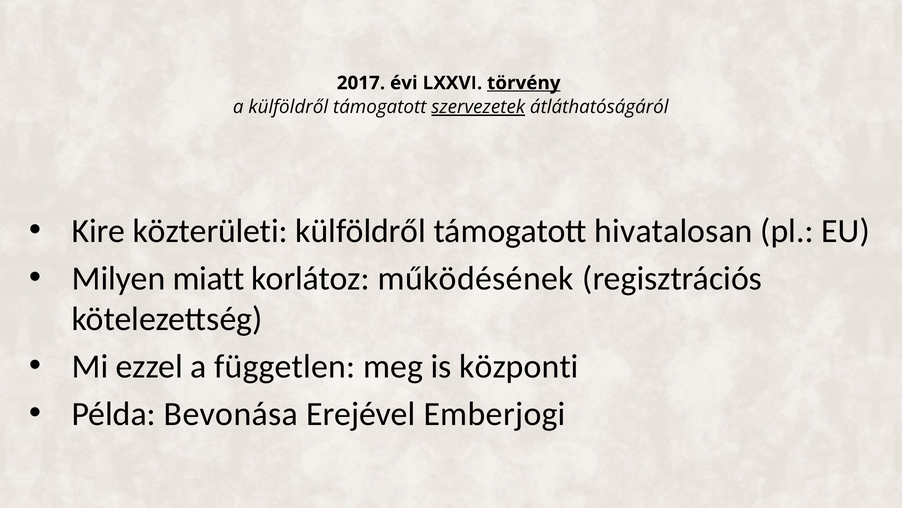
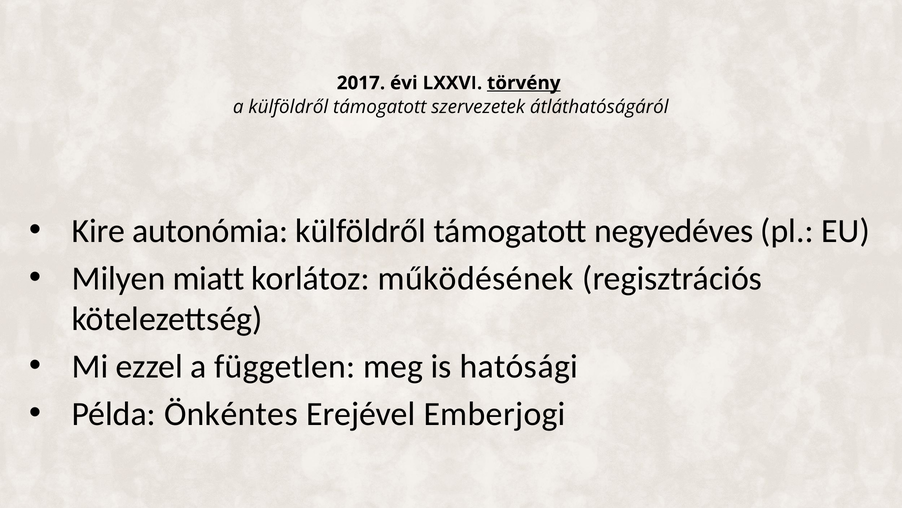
szervezetek underline: present -> none (478, 107)
közterületi: közterületi -> autonómia (210, 231)
hivatalosan: hivatalosan -> negyedéves (674, 231)
központi: központi -> hatósági (519, 366)
Bevonása: Bevonása -> Önkéntes (231, 413)
